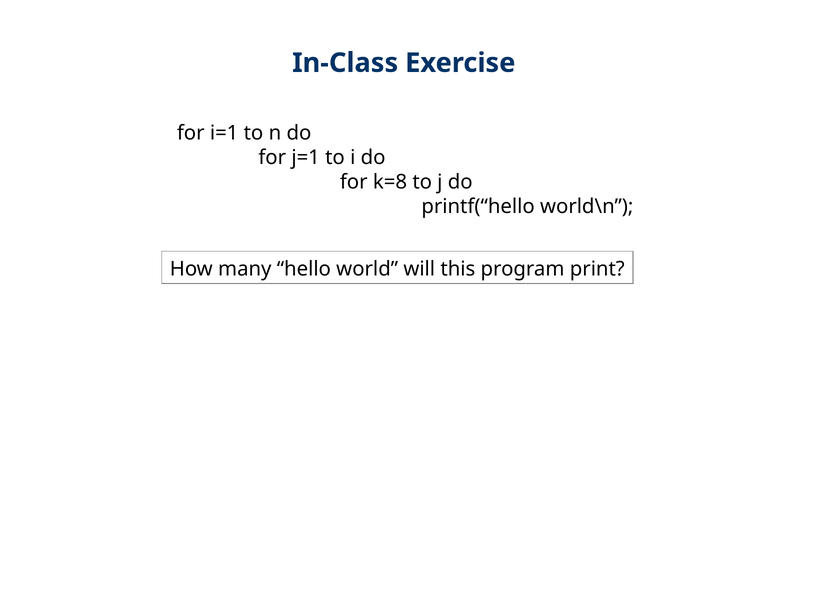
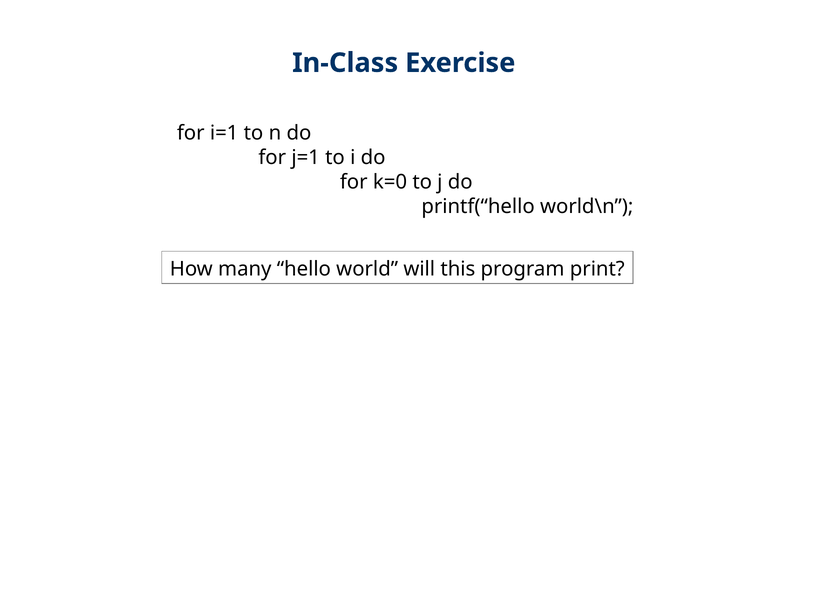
k=8: k=8 -> k=0 (390, 182)
